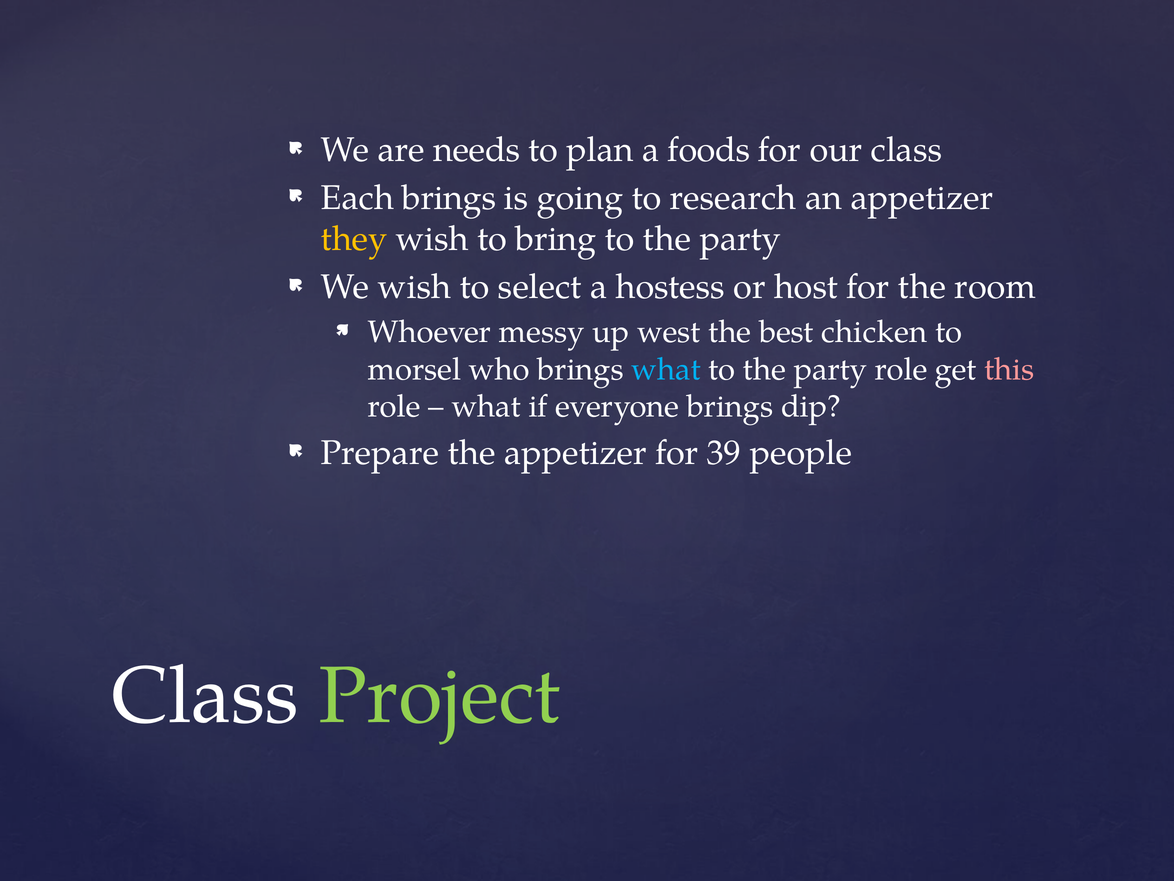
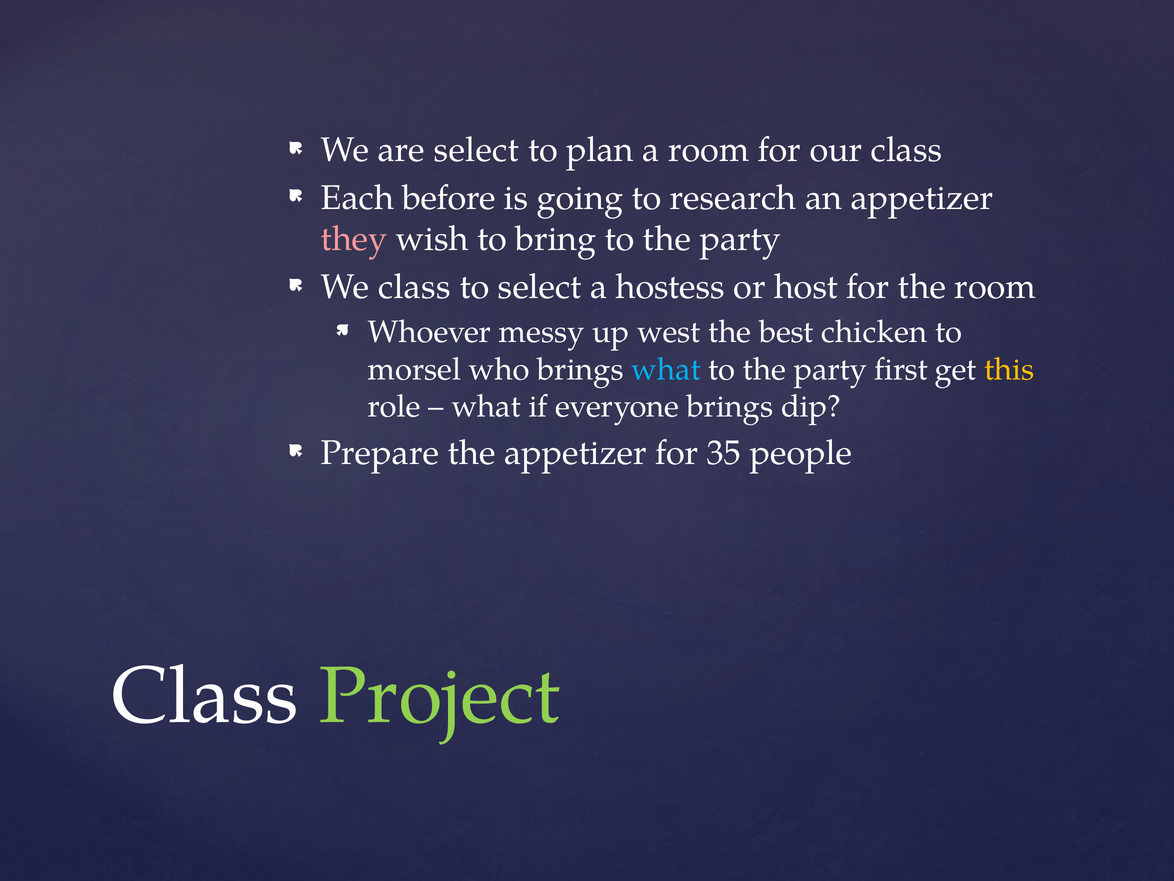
are needs: needs -> select (476, 150)
a foods: foods -> room (709, 150)
Each brings: brings -> before (449, 198)
they colour: yellow -> pink (354, 239)
We wish: wish -> class (414, 287)
party role: role -> first (901, 369)
this colour: pink -> yellow (1009, 369)
39: 39 -> 35 (724, 453)
